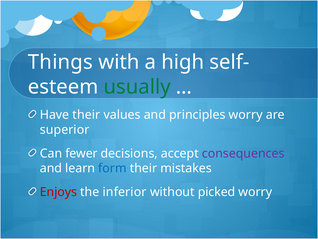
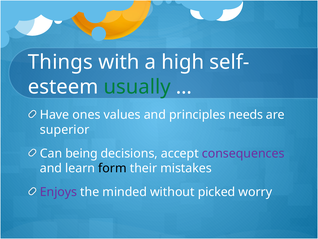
Have their: their -> ones (86, 115)
principles worry: worry -> needs (246, 115)
fewer: fewer -> being (82, 153)
form colour: blue -> black (112, 168)
Enjoys colour: red -> purple (58, 192)
inferior: inferior -> minded (125, 192)
